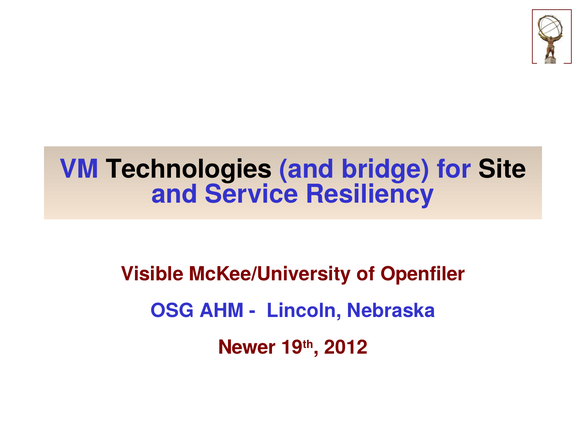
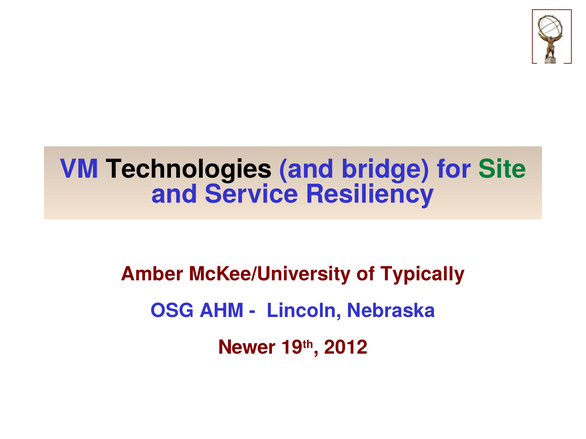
Site colour: black -> green (502, 170)
Visible: Visible -> Amber (152, 274)
Openfiler: Openfiler -> Typically (423, 274)
